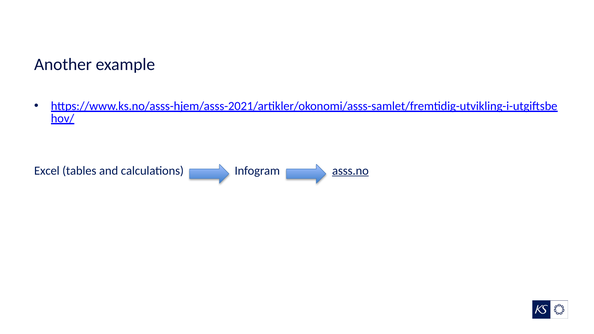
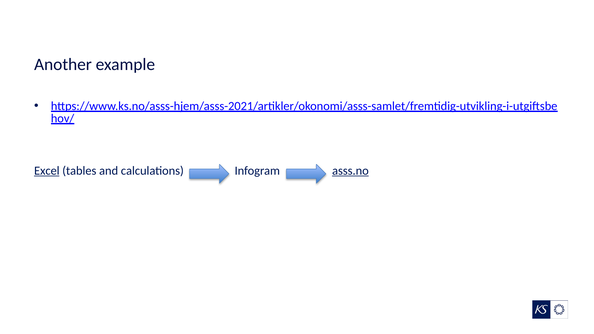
Excel underline: none -> present (47, 171)
